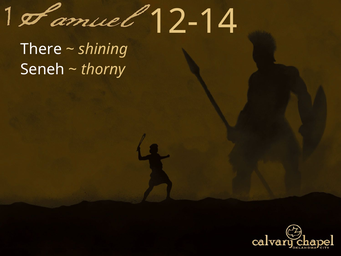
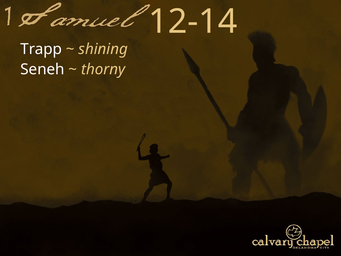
There: There -> Trapp (41, 49)
